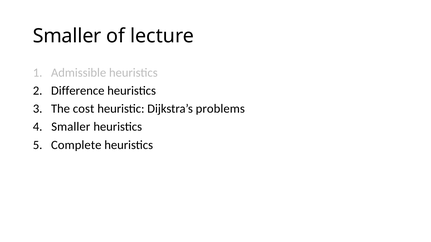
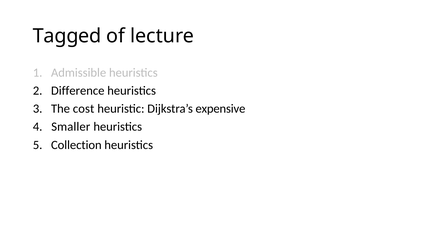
Smaller: Smaller -> Tagged (67, 36)
problems: problems -> expensive (220, 109)
Complete: Complete -> Collection (76, 145)
